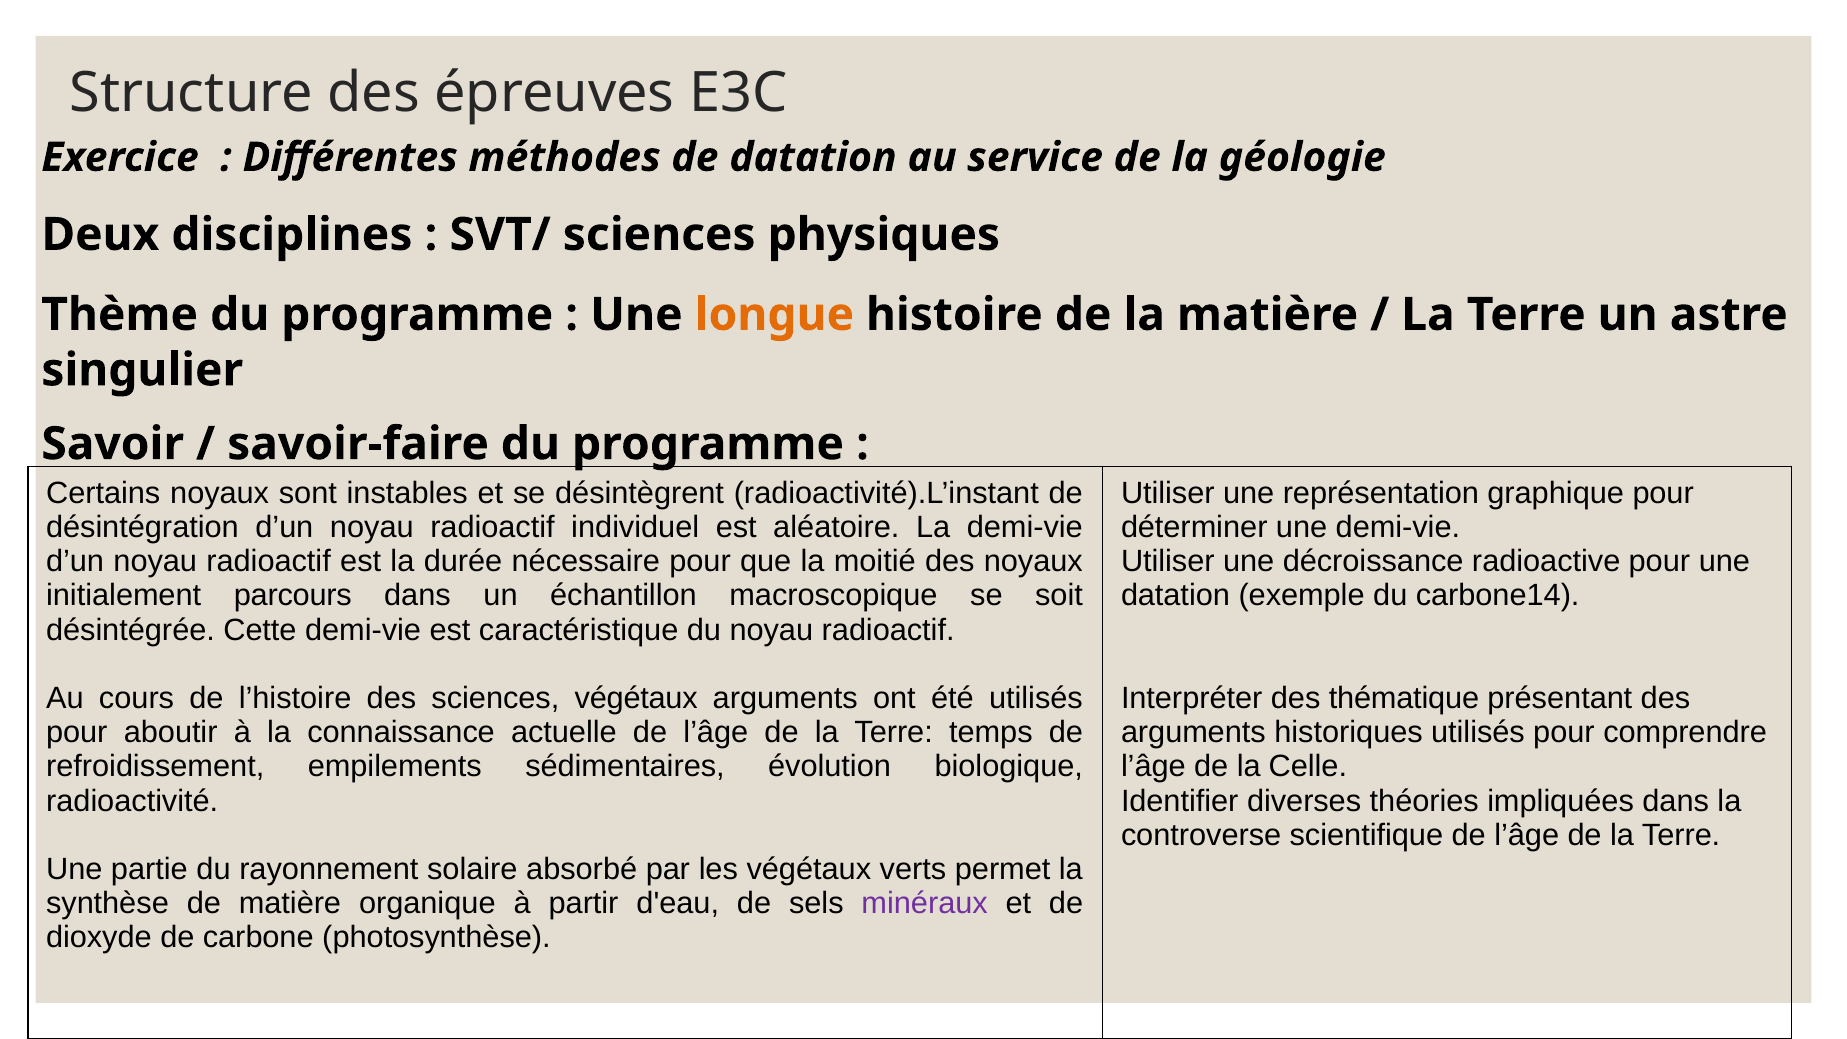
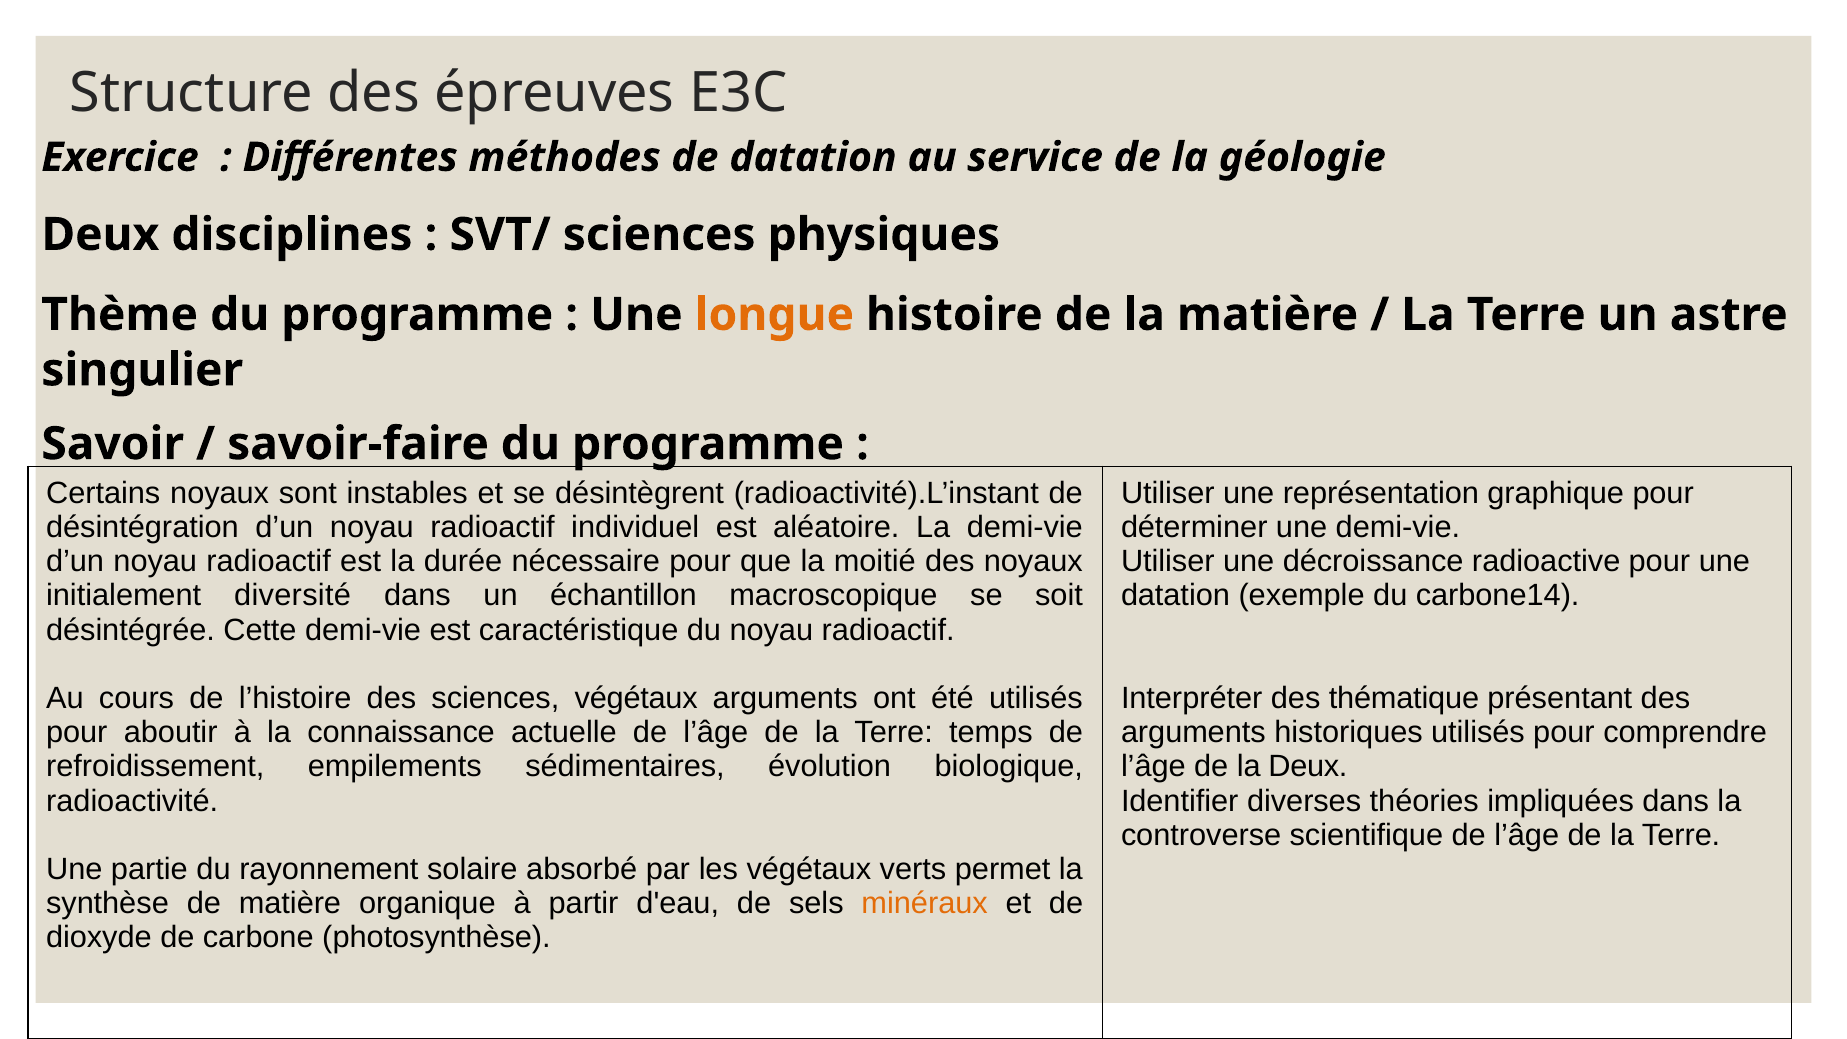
parcours: parcours -> diversité (293, 596)
la Celle: Celle -> Deux (1308, 767)
minéraux colour: purple -> orange (925, 903)
